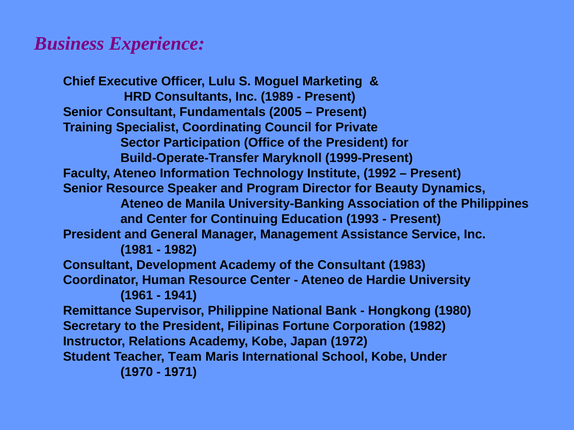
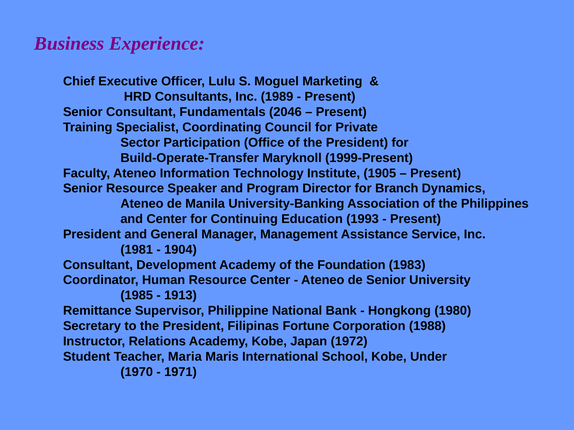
2005: 2005 -> 2046 (285, 112)
1992: 1992 -> 1905 (380, 173)
Beauty: Beauty -> Branch (397, 189)
1982: 1982 -> 1904 (180, 250)
the Consultant: Consultant -> Foundation (351, 265)
de Hardie: Hardie -> Senior (386, 280)
1961: 1961 -> 1985 (137, 296)
1941: 1941 -> 1913 (180, 296)
Corporation 1982: 1982 -> 1988 (427, 326)
Team: Team -> Maria (185, 357)
